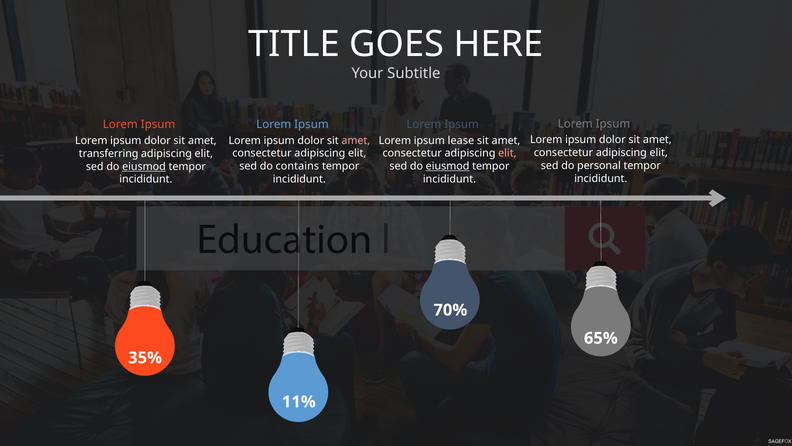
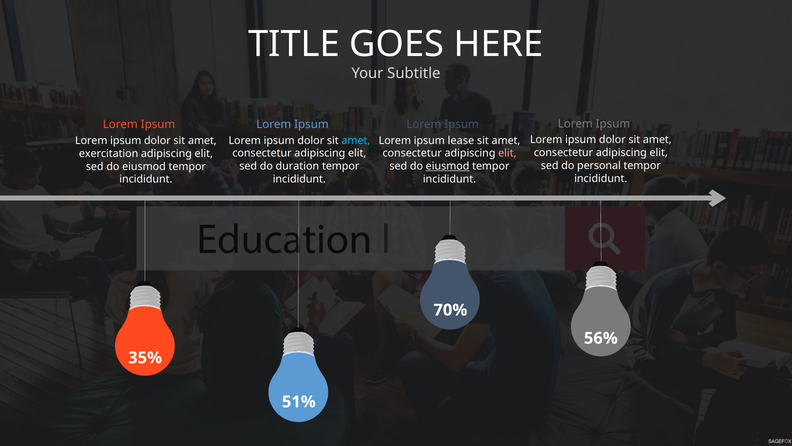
amet colour: pink -> light blue (356, 140)
transferring: transferring -> exercitation (109, 153)
contains: contains -> duration (297, 166)
eiusmod underline: present -> none (144, 166)
65%: 65% -> 56% (601, 338)
11%: 11% -> 51% (299, 401)
